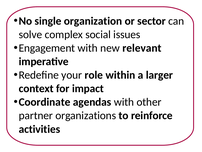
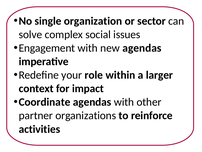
new relevant: relevant -> agendas (142, 48)
